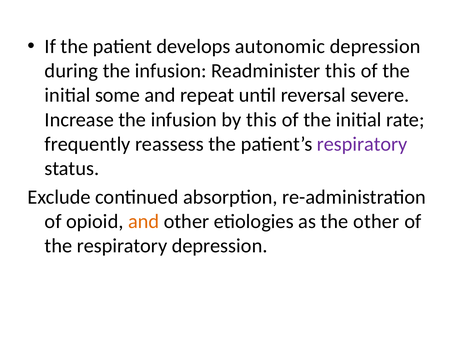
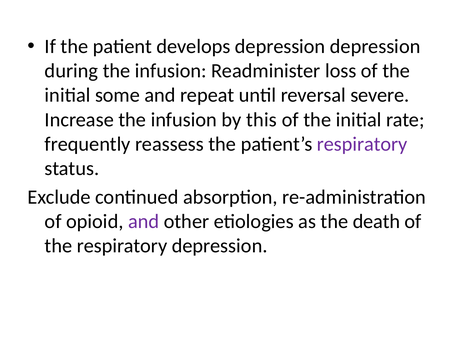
develops autonomic: autonomic -> depression (280, 46)
Readminister this: this -> loss (341, 71)
and colour: orange -> purple (144, 222)
the other: other -> death (376, 222)
